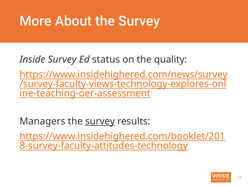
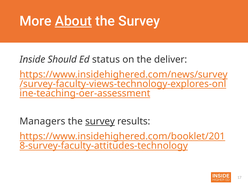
About underline: none -> present (73, 21)
Inside Survey: Survey -> Should (62, 60)
quality: quality -> deliver (171, 60)
